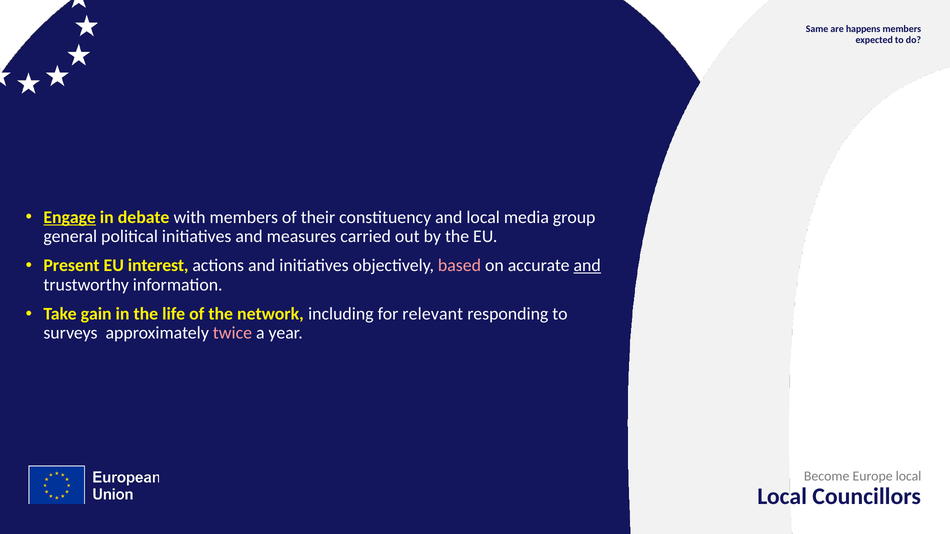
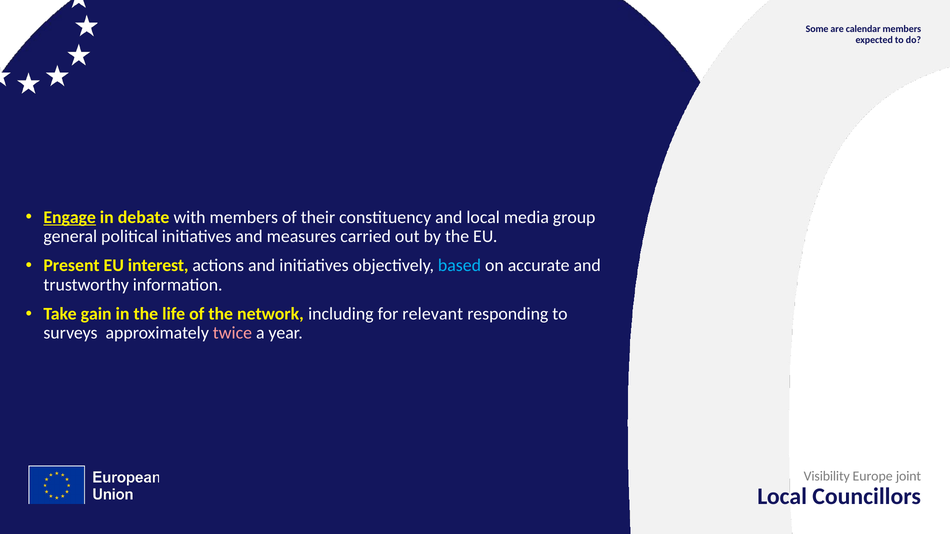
Same: Same -> Some (817, 29)
happens: happens -> calendar (863, 29)
based colour: pink -> light blue (459, 266)
and underline: present -> none (587, 266)
Become: Become -> Visibility (827, 477)
Europe local: local -> joint (909, 477)
